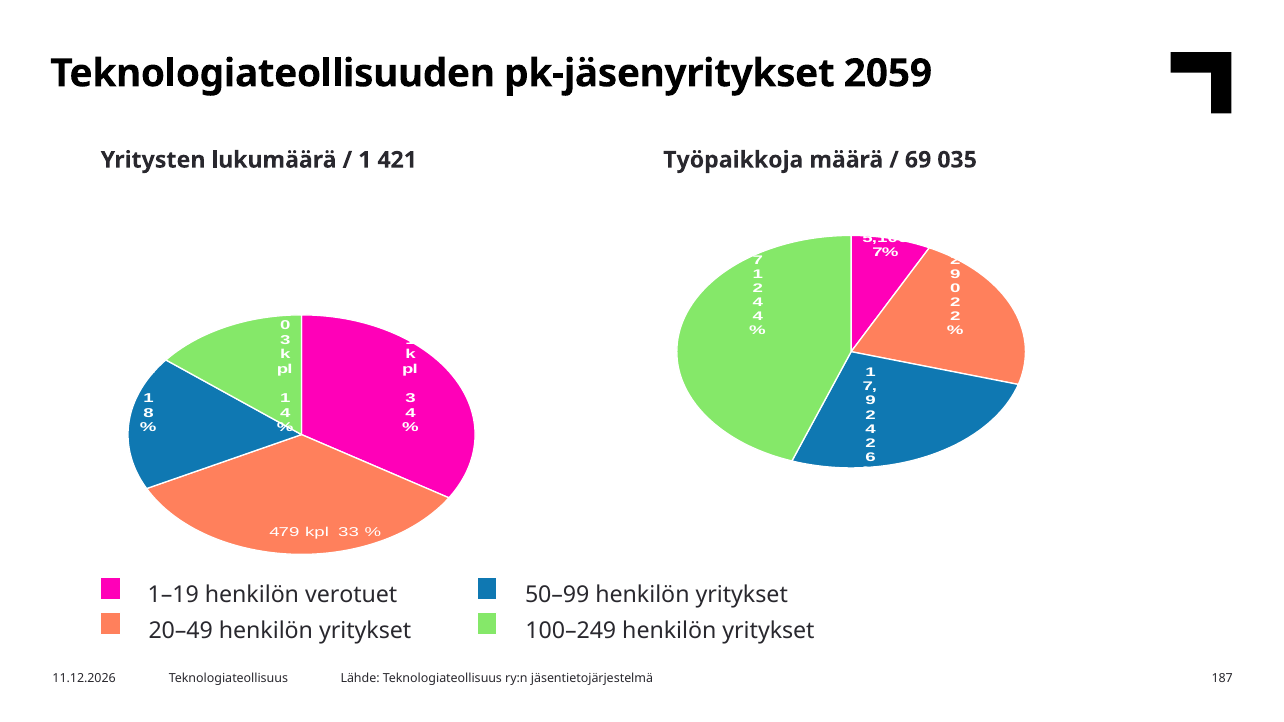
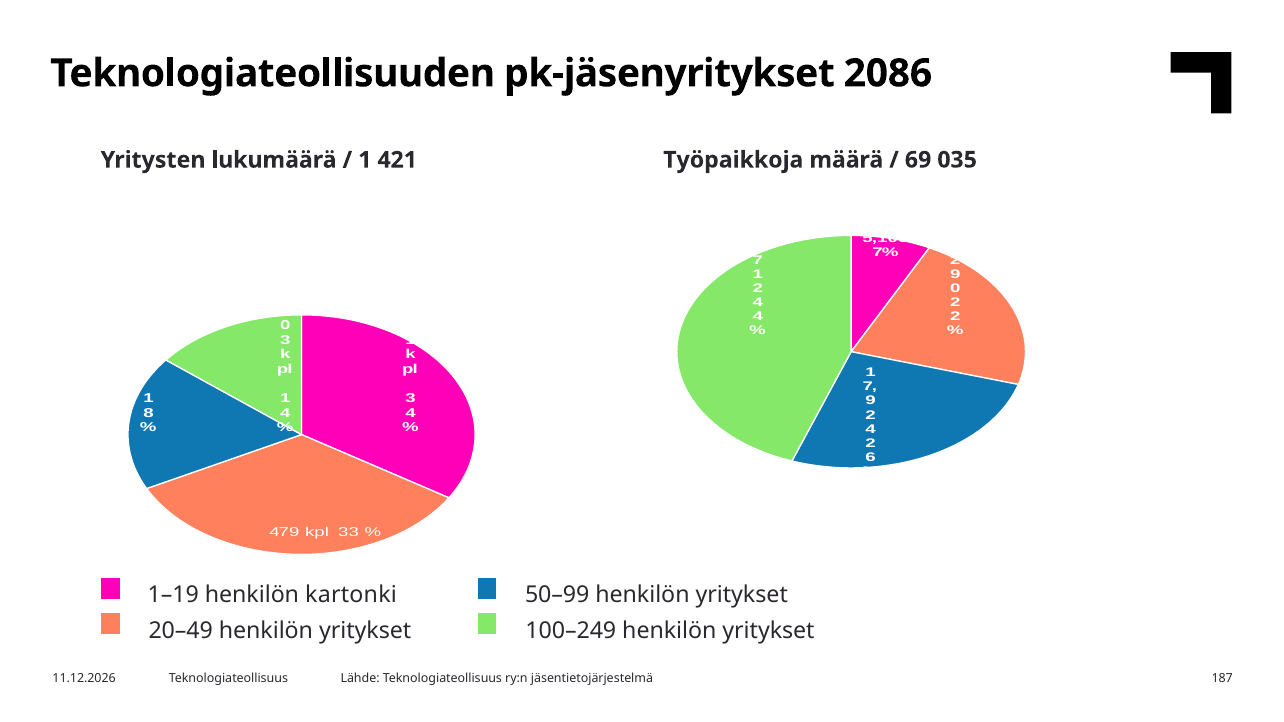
2059: 2059 -> 2086 (888, 73)
verotuet: verotuet -> kartonki (351, 595)
